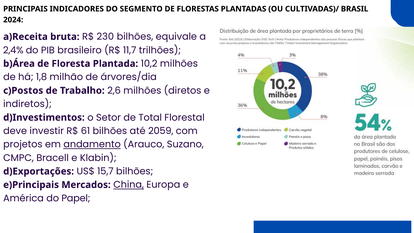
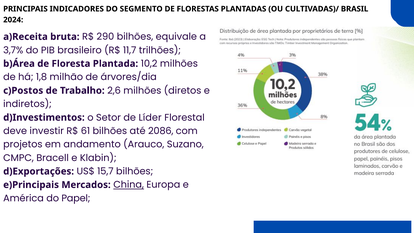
230: 230 -> 290 (105, 37)
2,4%: 2,4% -> 3,7% (13, 50)
Total: Total -> Líder (150, 117)
2059: 2059 -> 2086 (161, 131)
andamento underline: present -> none (92, 144)
